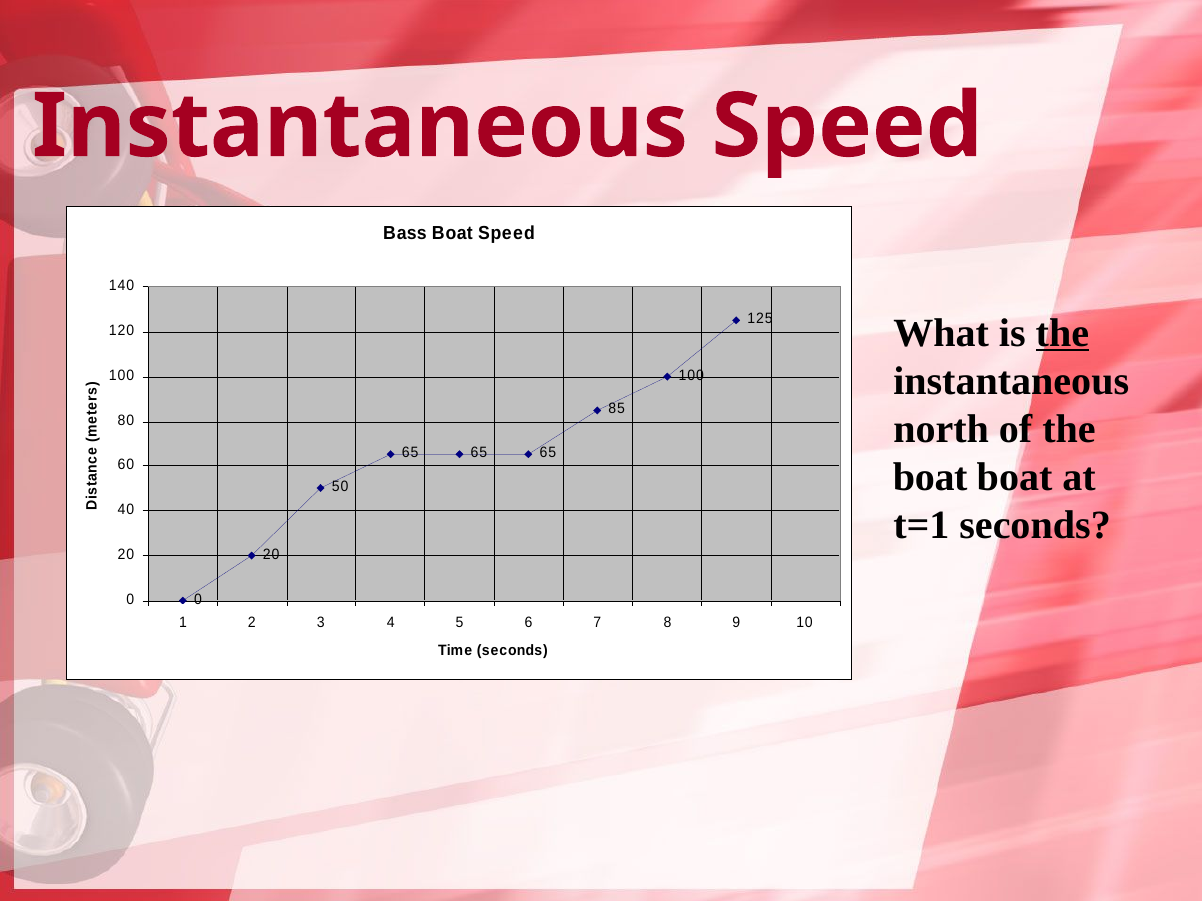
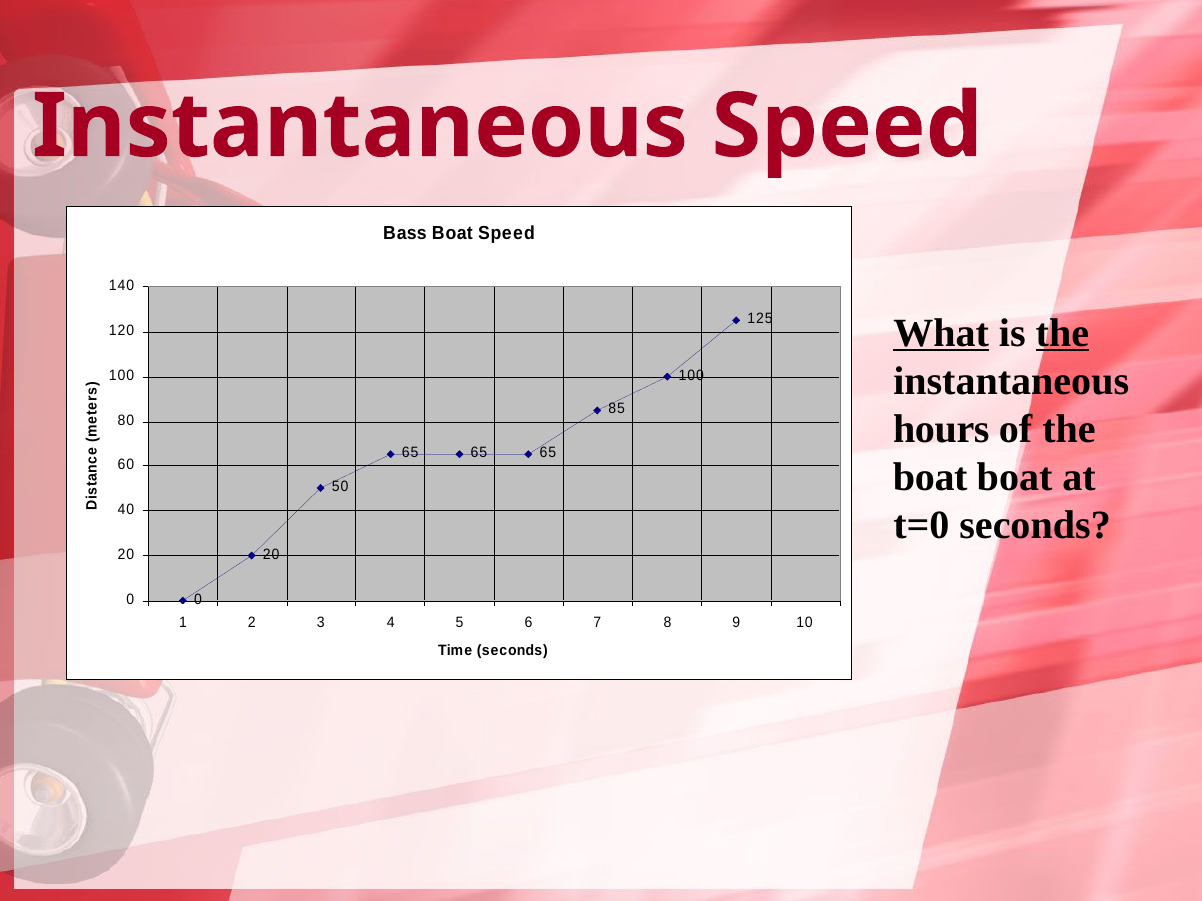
What underline: none -> present (941, 333)
north: north -> hours (941, 429)
t=1: t=1 -> t=0 (921, 526)
